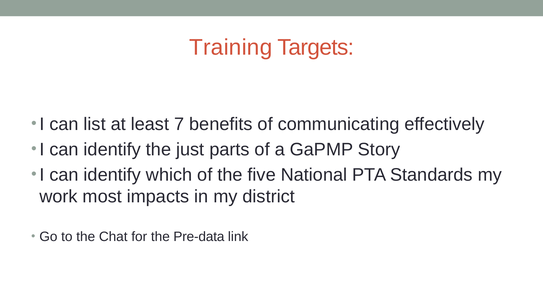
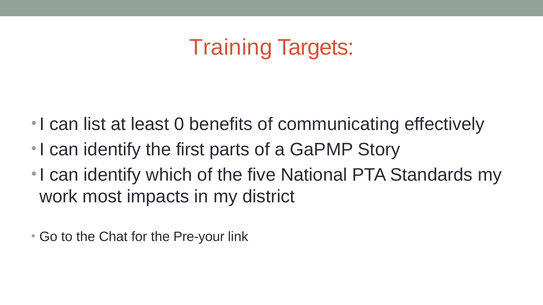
7: 7 -> 0 (179, 124)
just: just -> first (190, 150)
Pre-data: Pre-data -> Pre-your (199, 237)
